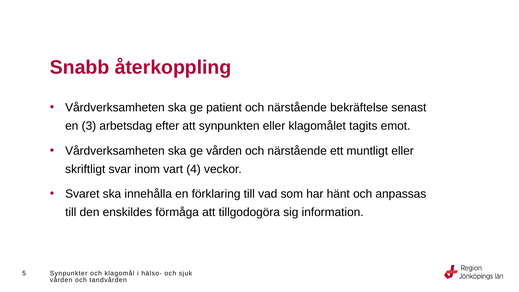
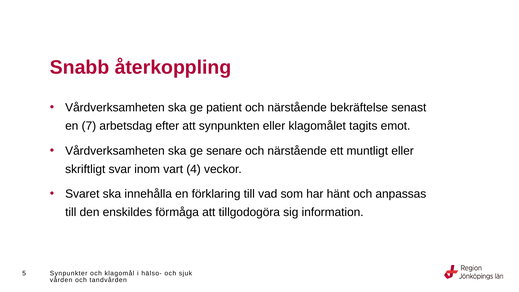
3: 3 -> 7 (89, 126)
ge vården: vården -> senare (224, 151)
